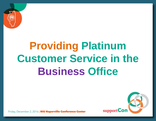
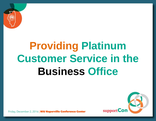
Business colour: purple -> black (61, 71)
